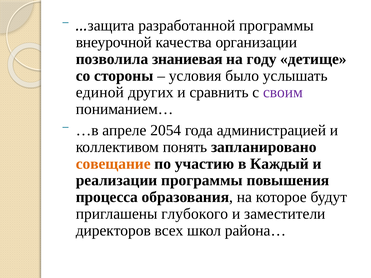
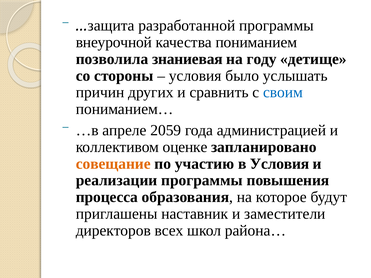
организации: организации -> пониманием (256, 42)
единой: единой -> причин (100, 92)
своим colour: purple -> blue (283, 92)
2054: 2054 -> 2059 (166, 130)
понять: понять -> оценке (185, 147)
в Каждый: Каждый -> Условия (280, 164)
глубокого: глубокого -> наставник (195, 214)
